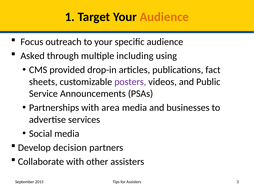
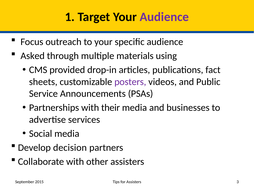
Audience colour: orange -> purple (164, 17)
including: including -> materials (135, 56)
area: area -> their (111, 107)
